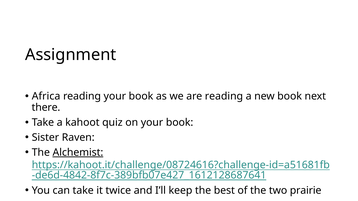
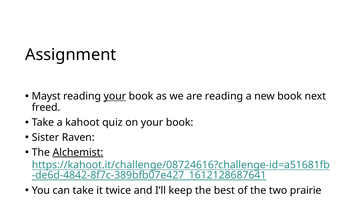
Africa: Africa -> Mayst (46, 96)
your underline: none -> present (115, 96)
there: there -> freed (46, 108)
